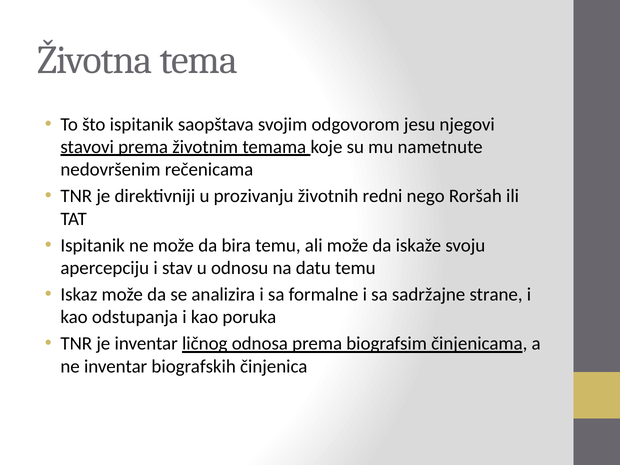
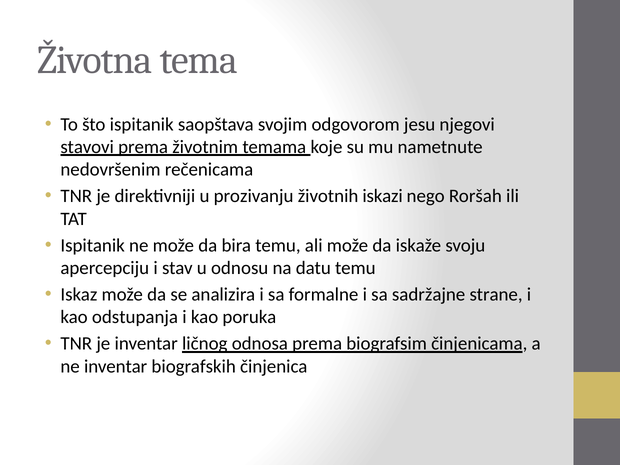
redni: redni -> iskazi (383, 196)
